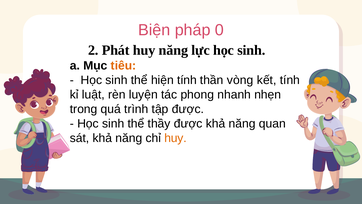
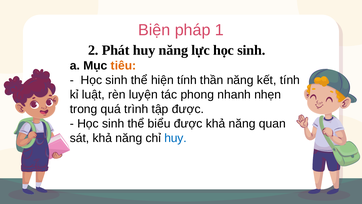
0: 0 -> 1 (219, 30)
thần vòng: vòng -> năng (240, 80)
thầy: thầy -> biểu (159, 124)
huy colour: orange -> blue (175, 138)
